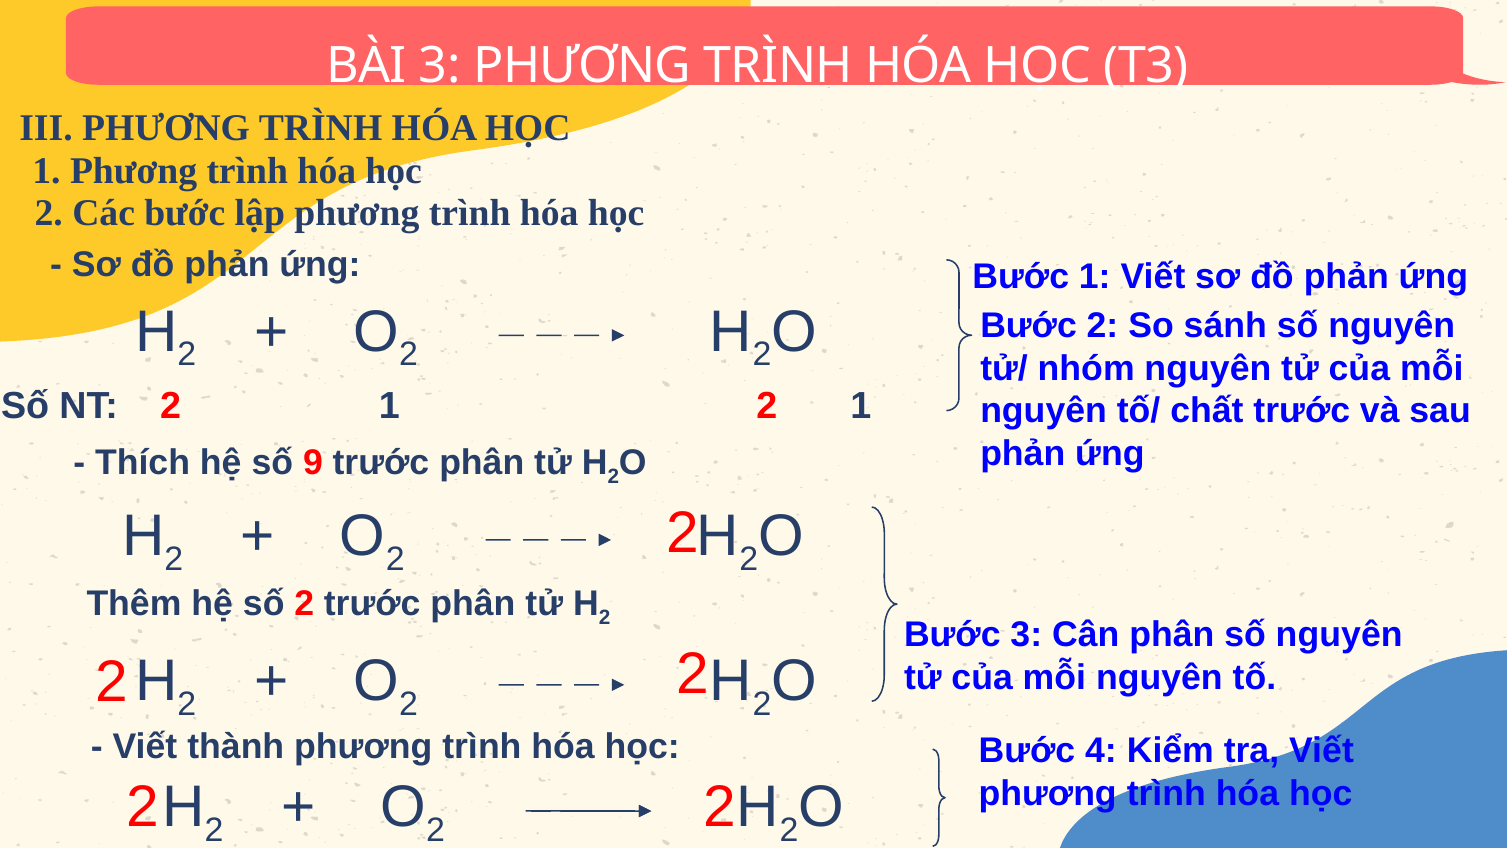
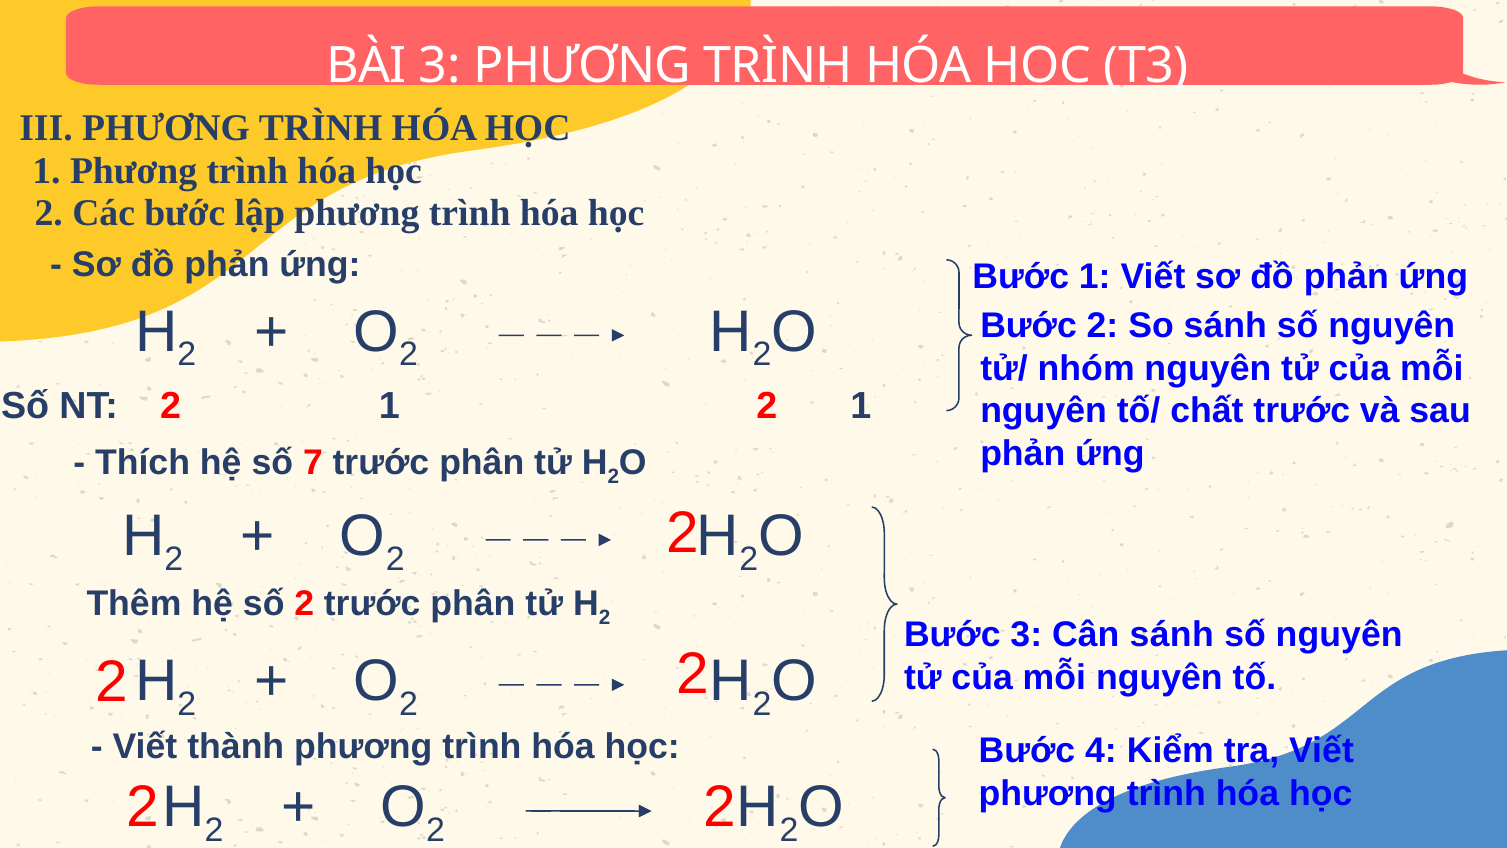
9: 9 -> 7 (313, 462)
Cân phân: phân -> sánh (1172, 635)
